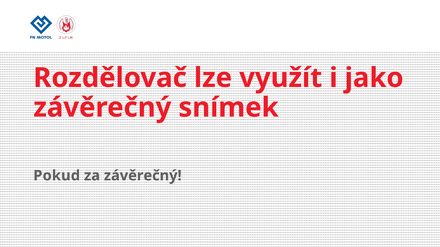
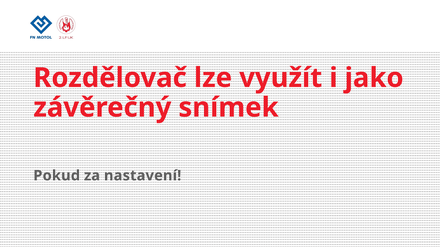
za závěrečný: závěrečný -> nastavení (143, 176)
